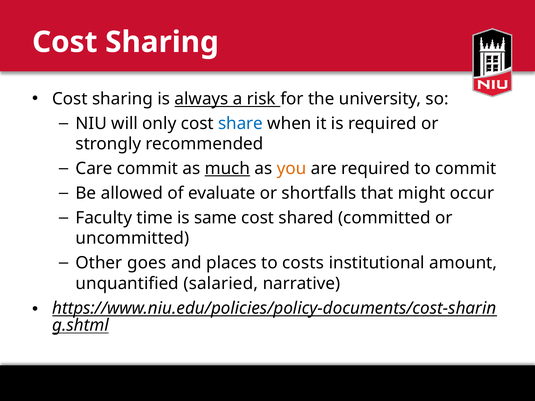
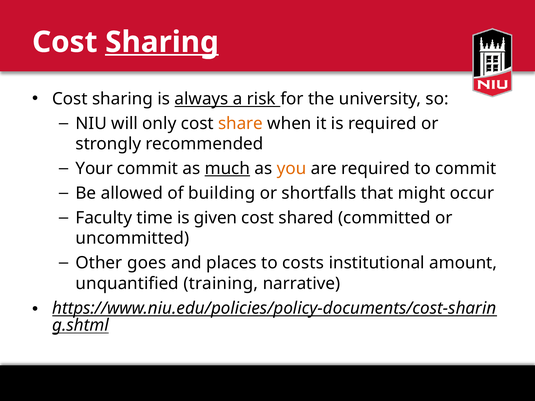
Sharing underline: none -> present (162, 42)
share colour: blue -> orange (241, 124)
Care: Care -> Your (94, 169)
evaluate: evaluate -> building (222, 193)
same: same -> given (216, 218)
salaried: salaried -> training (221, 284)
